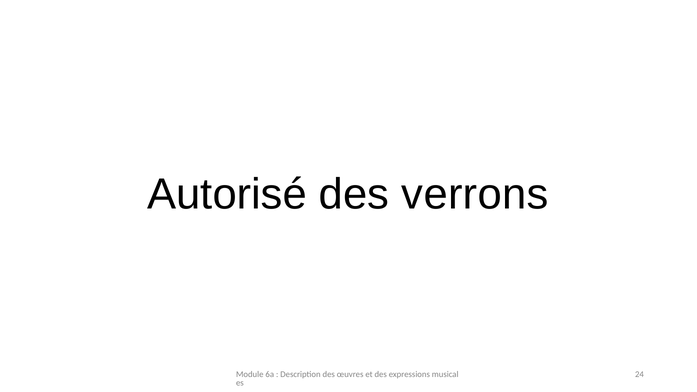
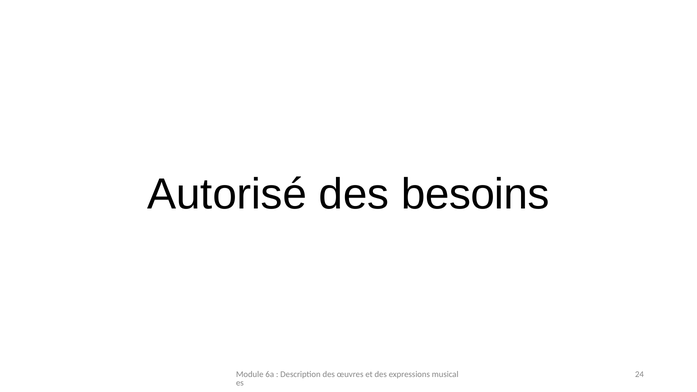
verrons: verrons -> besoins (475, 194)
